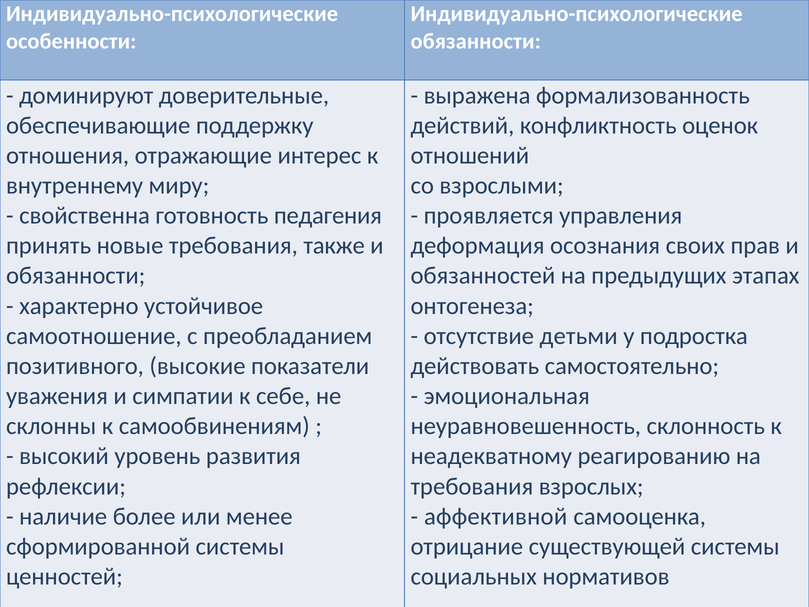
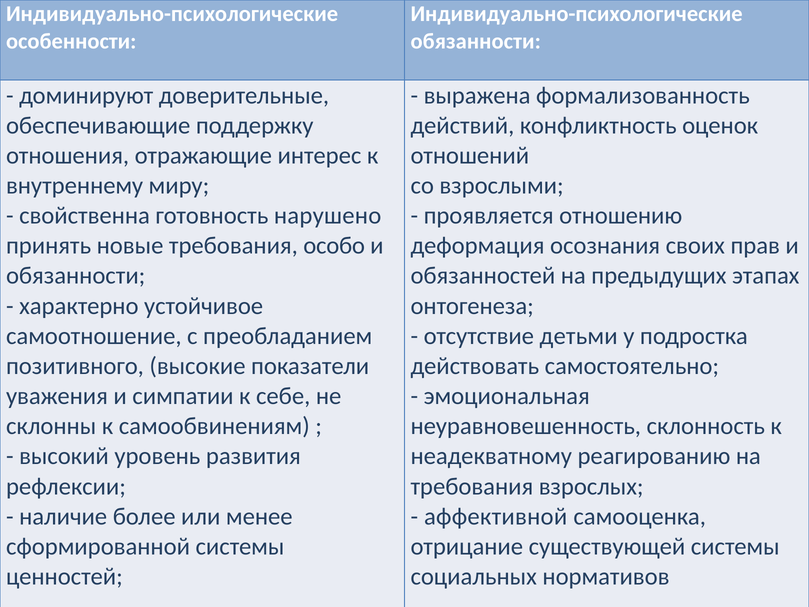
педагения: педагения -> нарушено (328, 216)
управления: управления -> отношению (621, 216)
также: также -> особо (334, 246)
